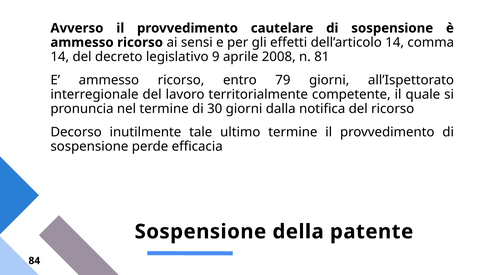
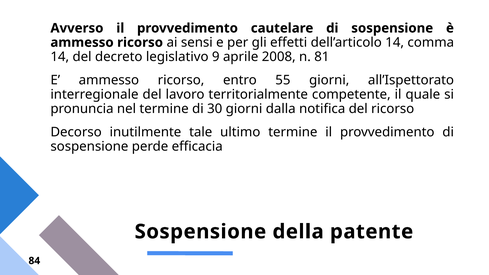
79: 79 -> 55 (283, 80)
